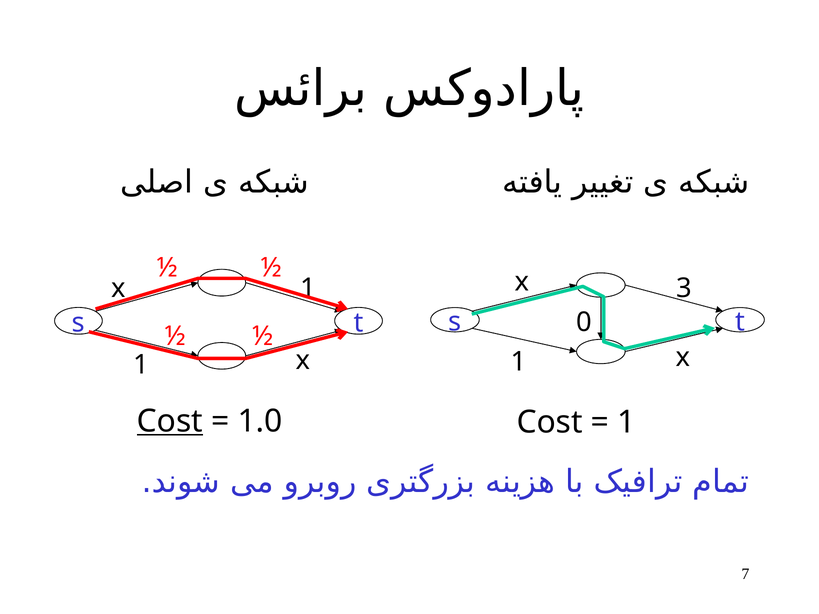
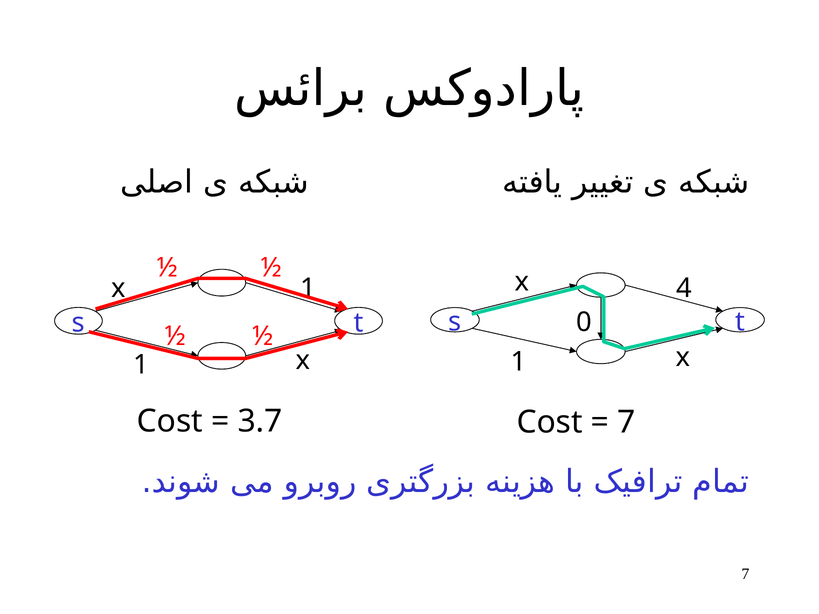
3: 3 -> 4 (684, 288)
Cost underline: present -> none (170, 421)
1.0: 1.0 -> 3.7 (260, 421)
1: 1 -> 7 (626, 422)
